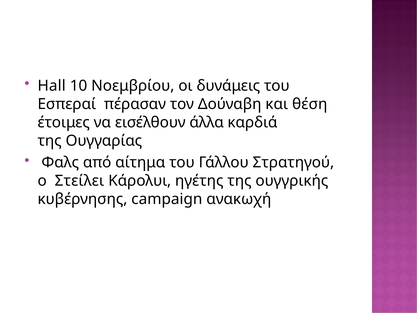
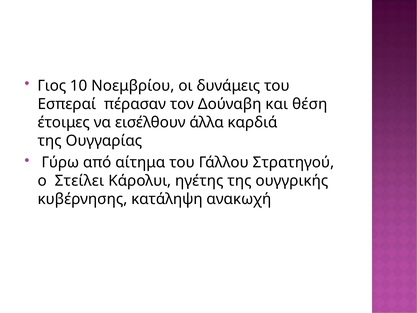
Hall: Hall -> Γιος (52, 86)
Φαλς: Φαλς -> Γύρω (60, 162)
campaign: campaign -> κατάληψη (167, 199)
